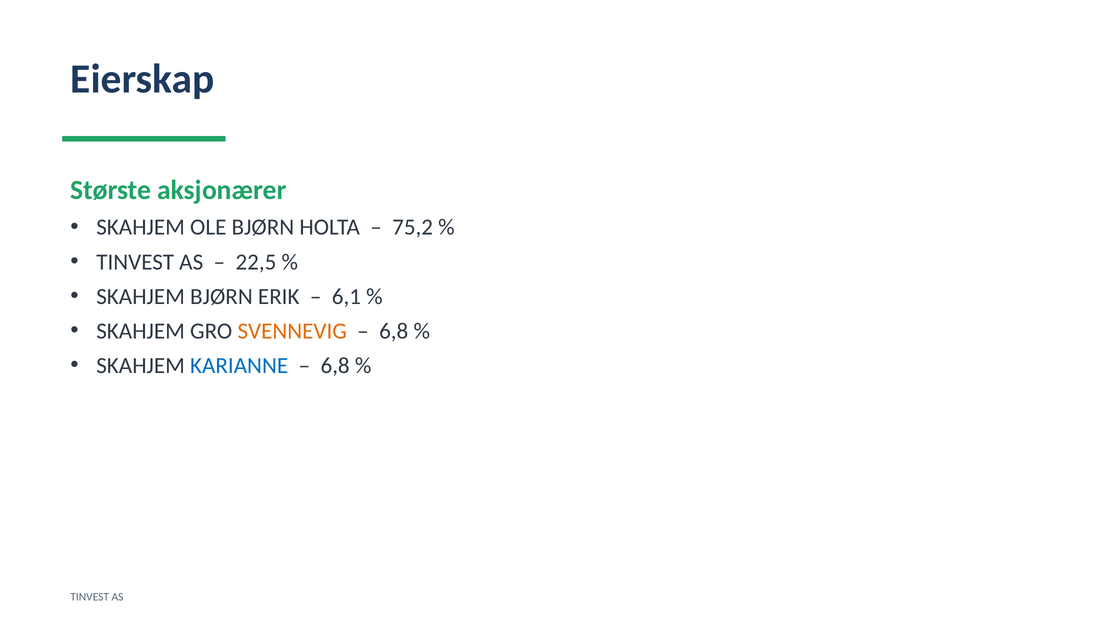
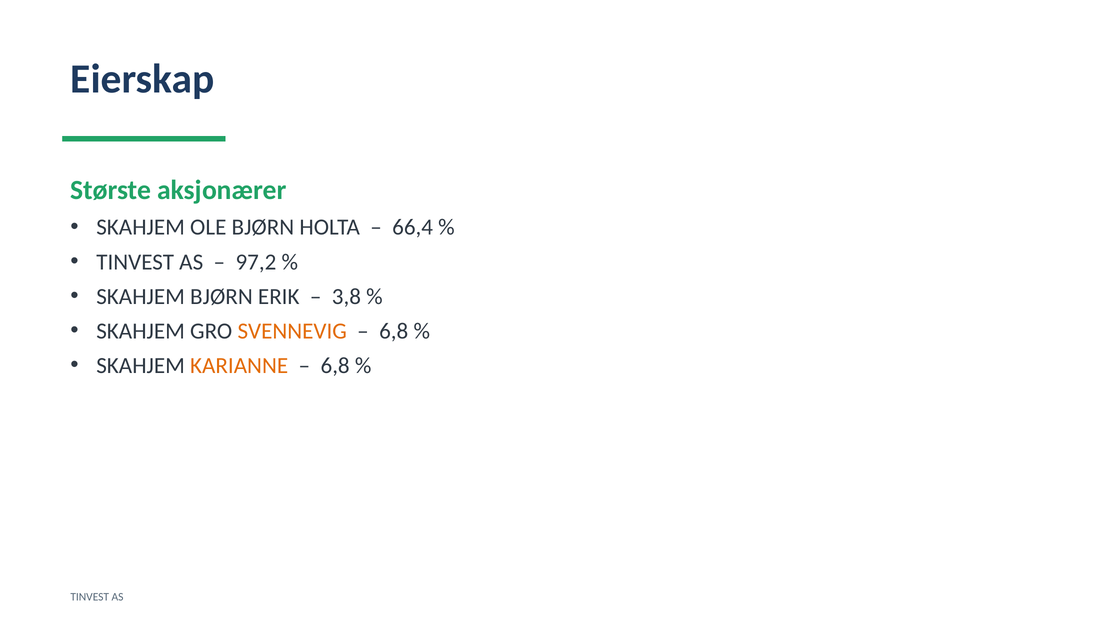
75,2: 75,2 -> 66,4 (413, 227)
22,5: 22,5 -> 97,2 (256, 262)
6,1: 6,1 -> 3,8 (346, 297)
KARIANNE colour: blue -> orange (239, 366)
